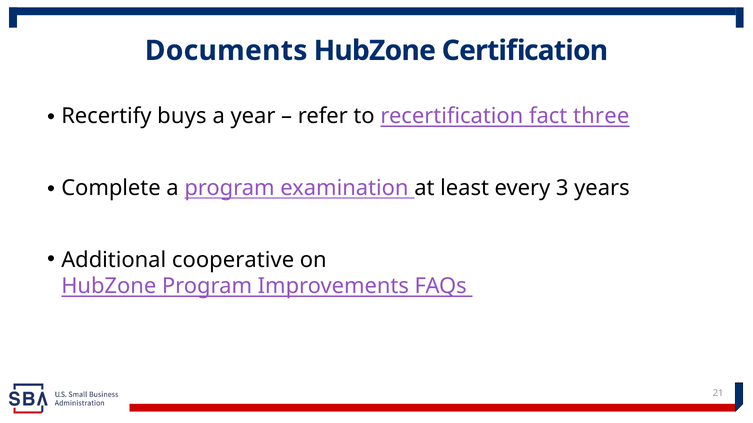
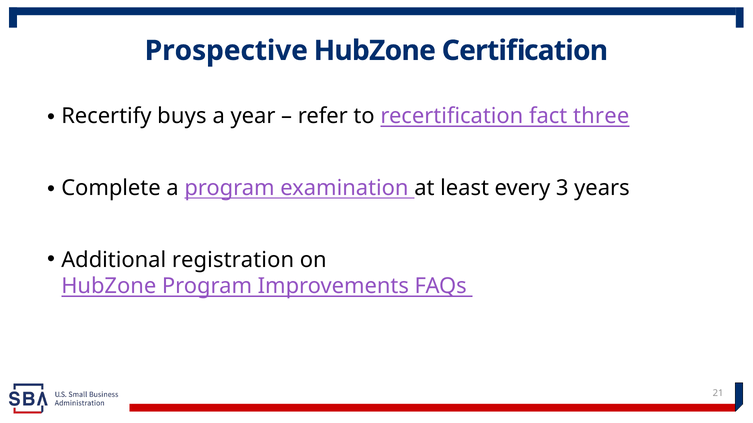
Documents: Documents -> Prospective (226, 51)
cooperative: cooperative -> registration (233, 260)
